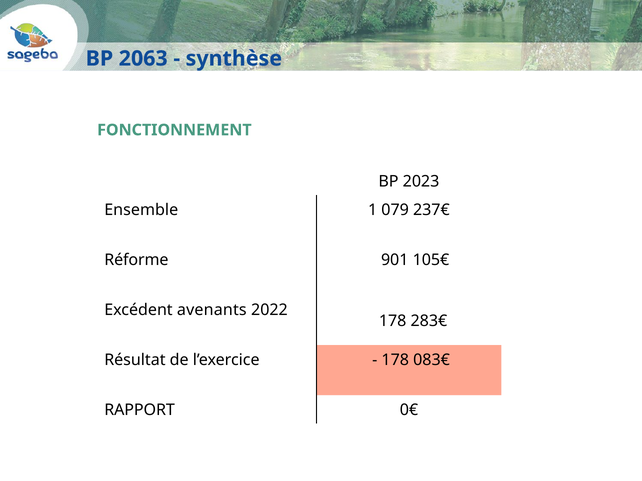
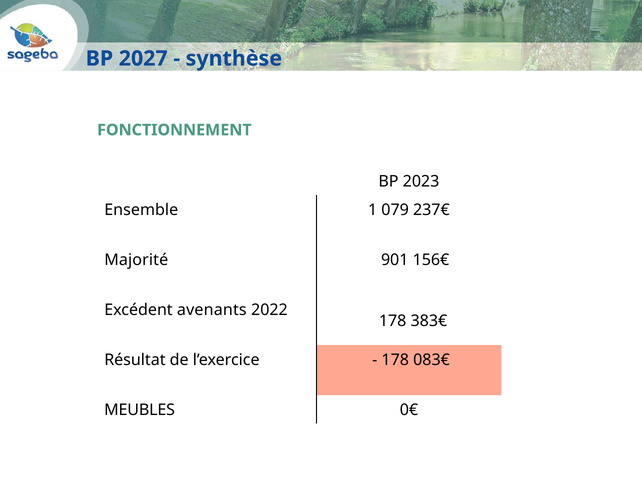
2063: 2063 -> 2027 (143, 59)
Réforme: Réforme -> Majorité (136, 260)
105€: 105€ -> 156€ (431, 260)
283€: 283€ -> 383€ (429, 321)
RAPPORT: RAPPORT -> MEUBLES (140, 411)
